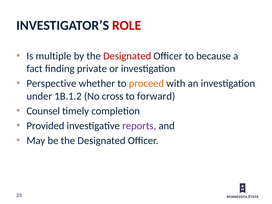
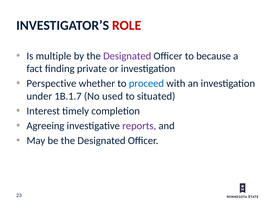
Designated colour: red -> purple (127, 56)
proceed colour: orange -> blue (146, 83)
1B.1.2: 1B.1.2 -> 1B.1.7 (68, 96)
cross: cross -> used (113, 96)
forward: forward -> situated (156, 96)
Counsel: Counsel -> Interest (43, 111)
Provided: Provided -> Agreeing (45, 126)
